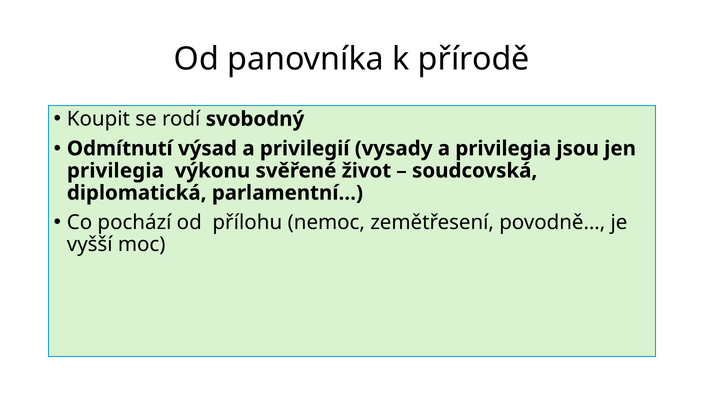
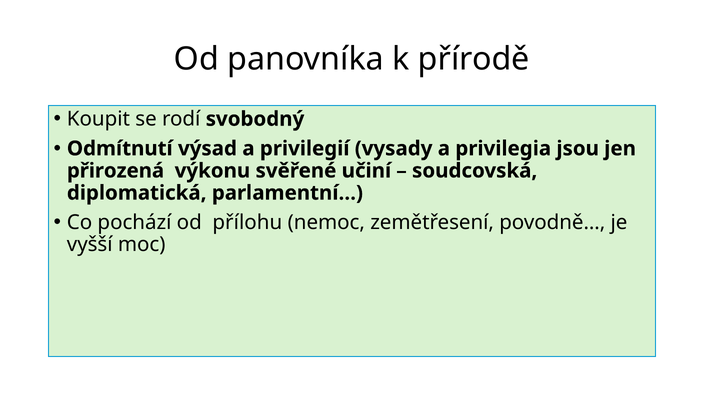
privilegia: privilegia -> přirozená (116, 171)
život: život -> učiní (366, 171)
